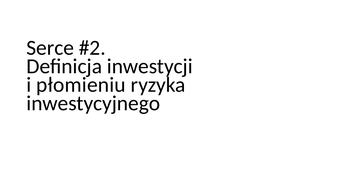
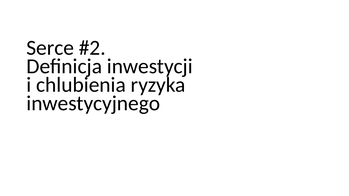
płomieniu: płomieniu -> chlubienia (81, 85)
